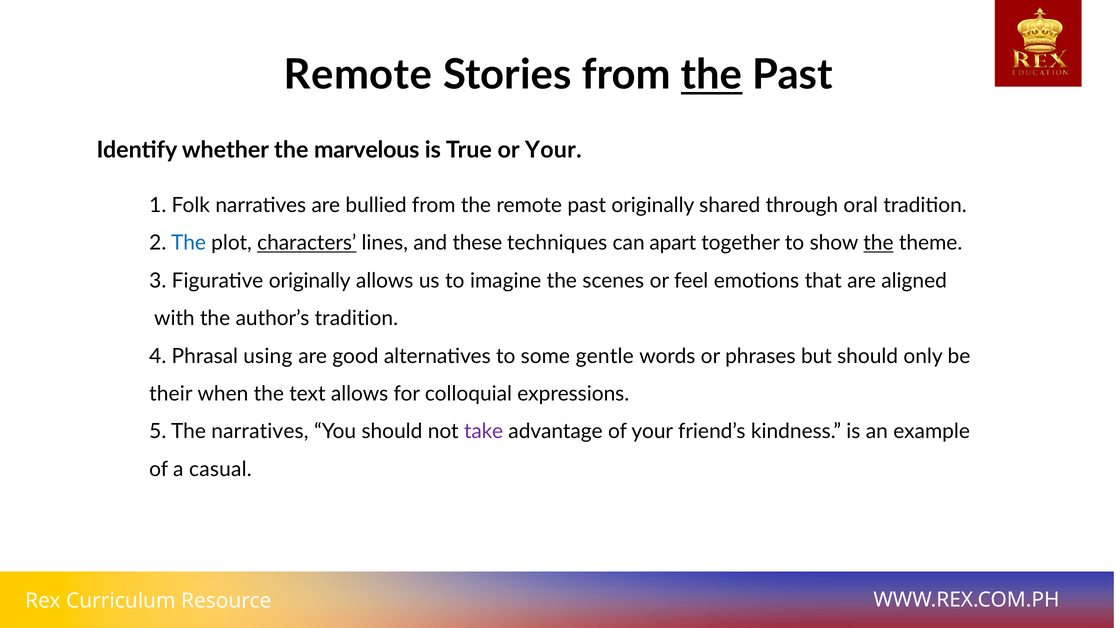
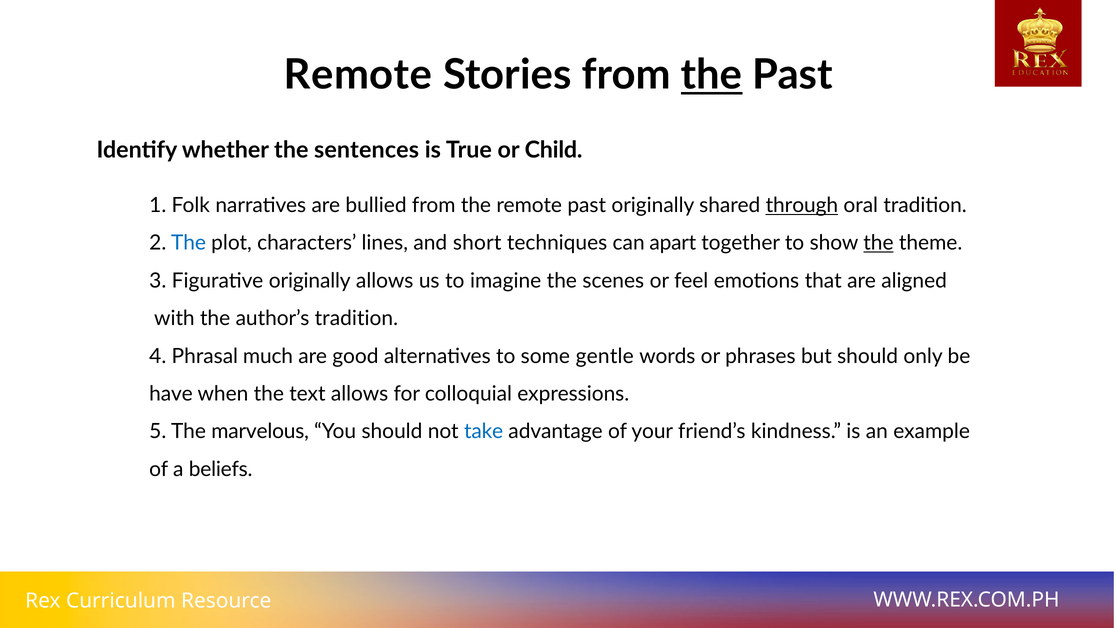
marvelous: marvelous -> sentences (367, 150)
or Your: Your -> Child (554, 150)
through underline: none -> present (802, 205)
characters underline: present -> none (307, 243)
these: these -> short (477, 243)
using: using -> much (268, 356)
their: their -> have (171, 394)
The narratives: narratives -> marvelous (260, 431)
take colour: purple -> blue (484, 431)
casual: casual -> beliefs (221, 469)
